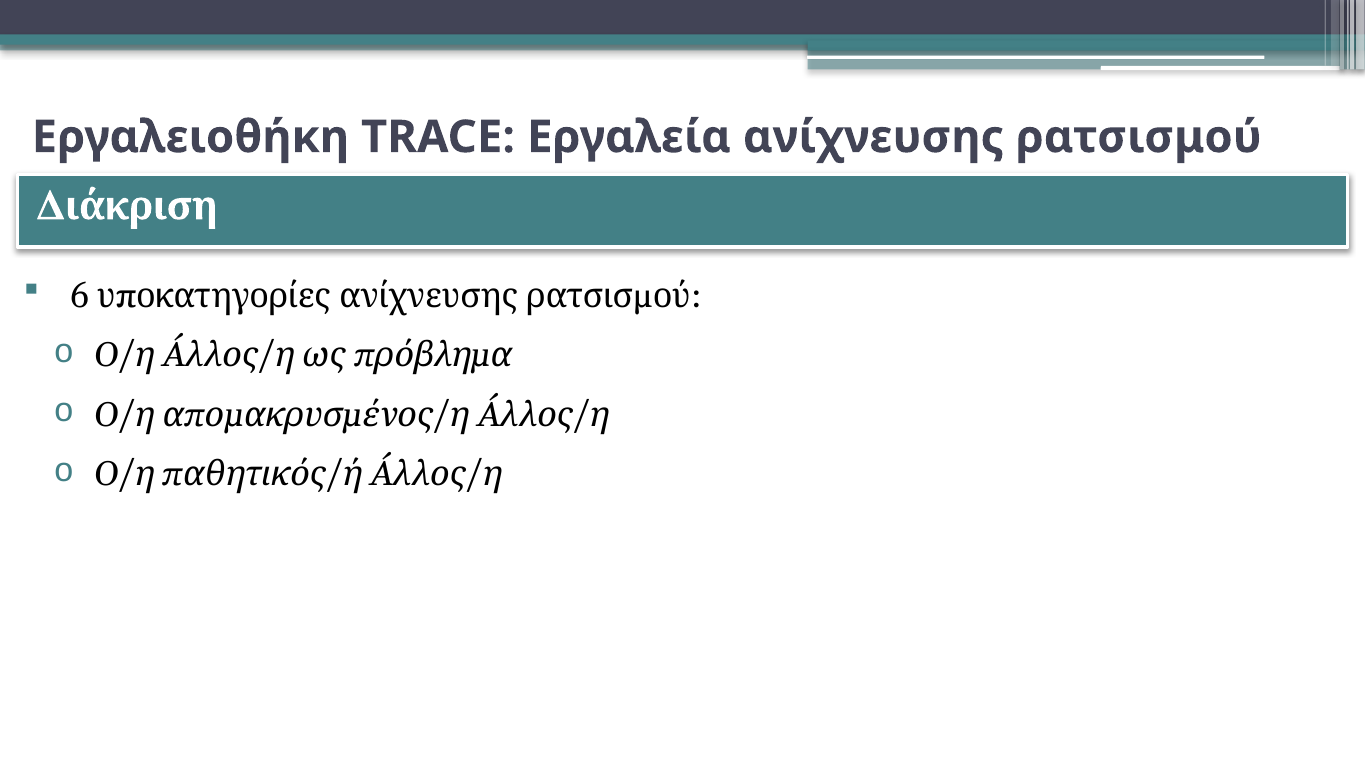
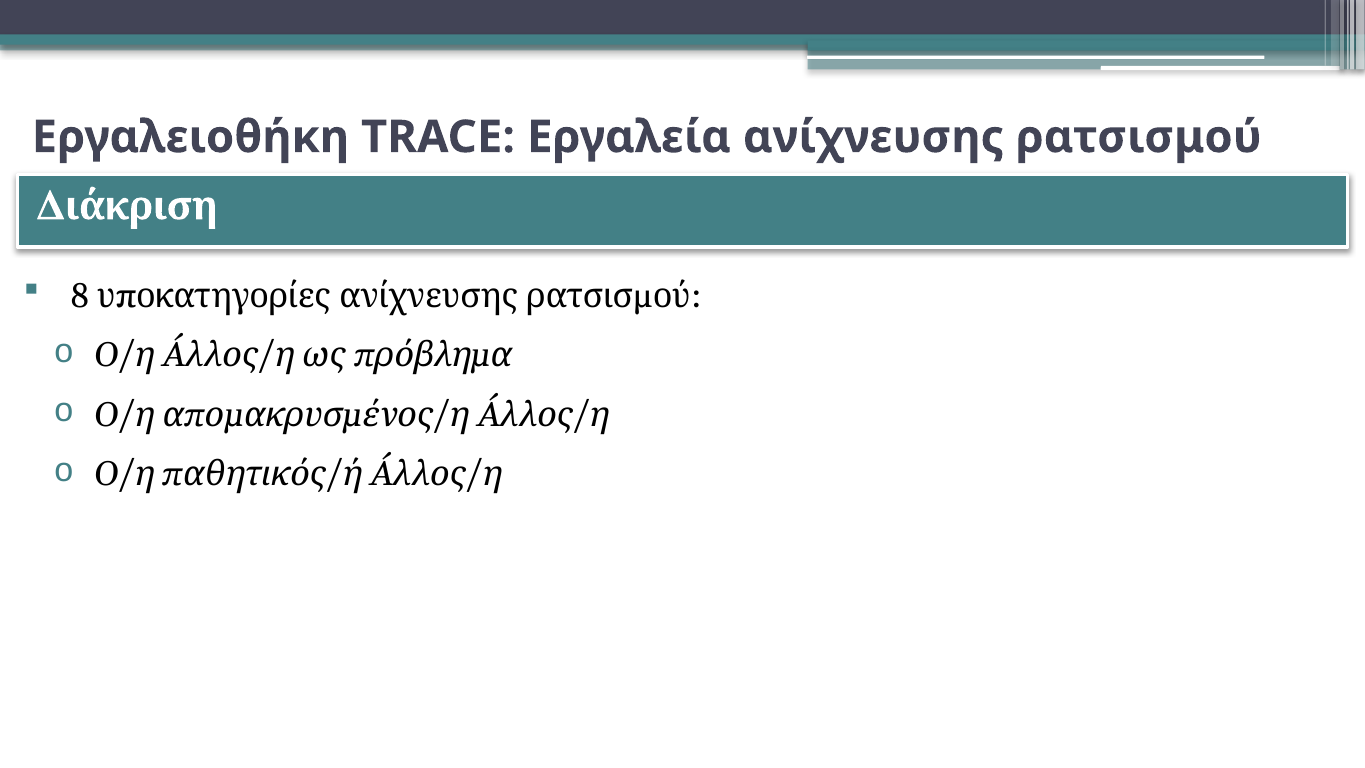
6: 6 -> 8 (80, 296)
